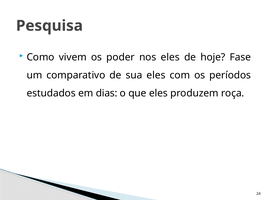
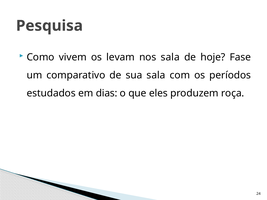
poder: poder -> levam (121, 57)
nos eles: eles -> sala (170, 57)
sua eles: eles -> sala (156, 75)
